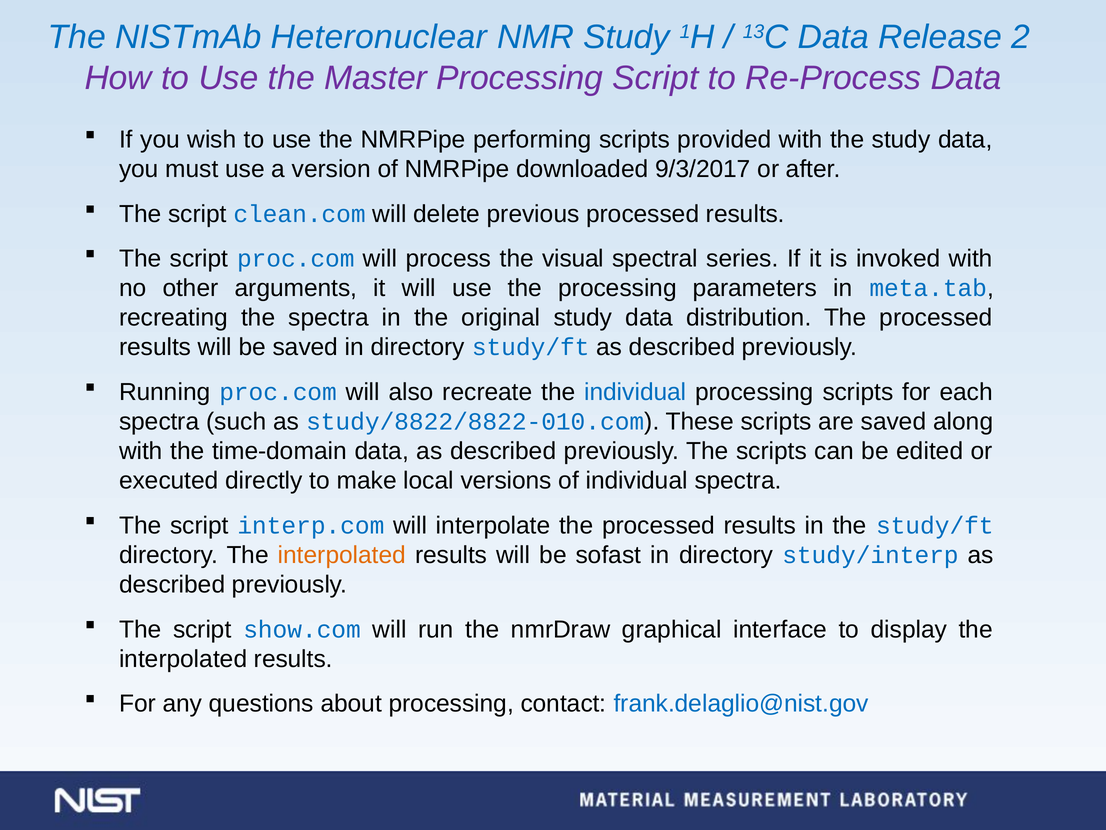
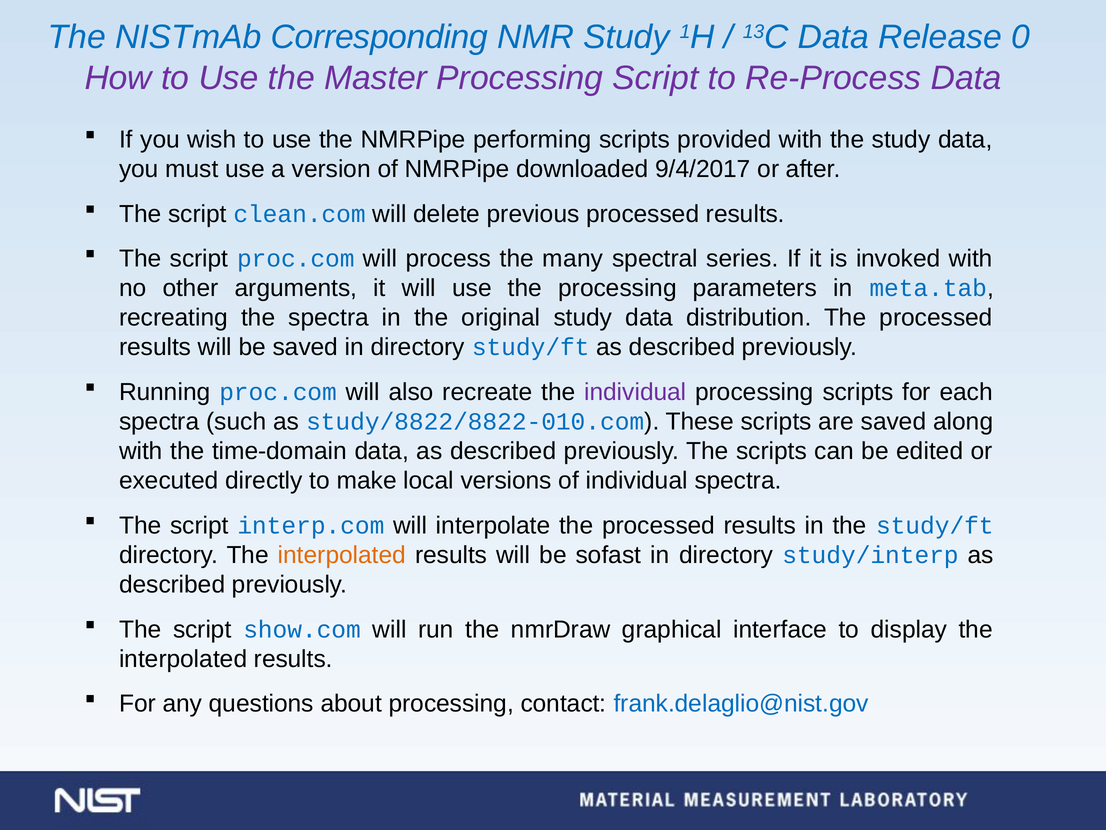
Heteronuclear: Heteronuclear -> Corresponding (379, 37)
2: 2 -> 0 (1021, 37)
9/3/2017: 9/3/2017 -> 9/4/2017 (703, 169)
visual: visual -> many (573, 259)
individual colour: blue -> purple (635, 392)
